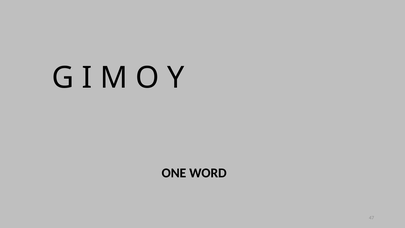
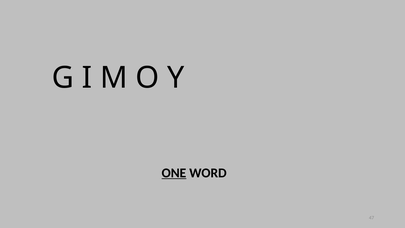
ONE underline: none -> present (174, 173)
